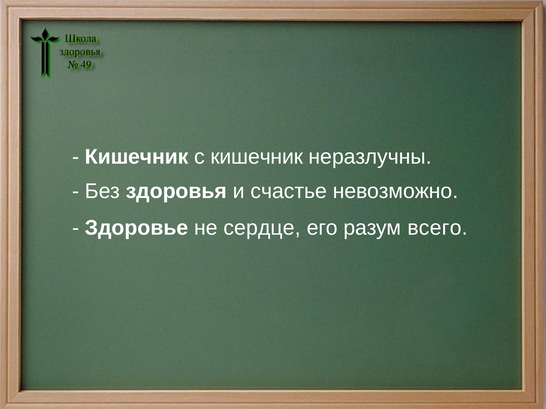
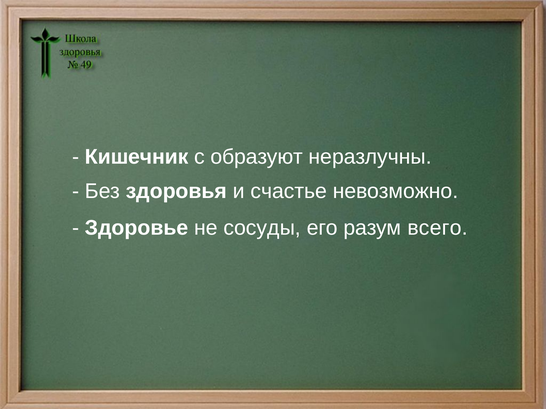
с кишечник: кишечник -> образуют (257, 157)
сердце: сердце -> сосуды (262, 228)
